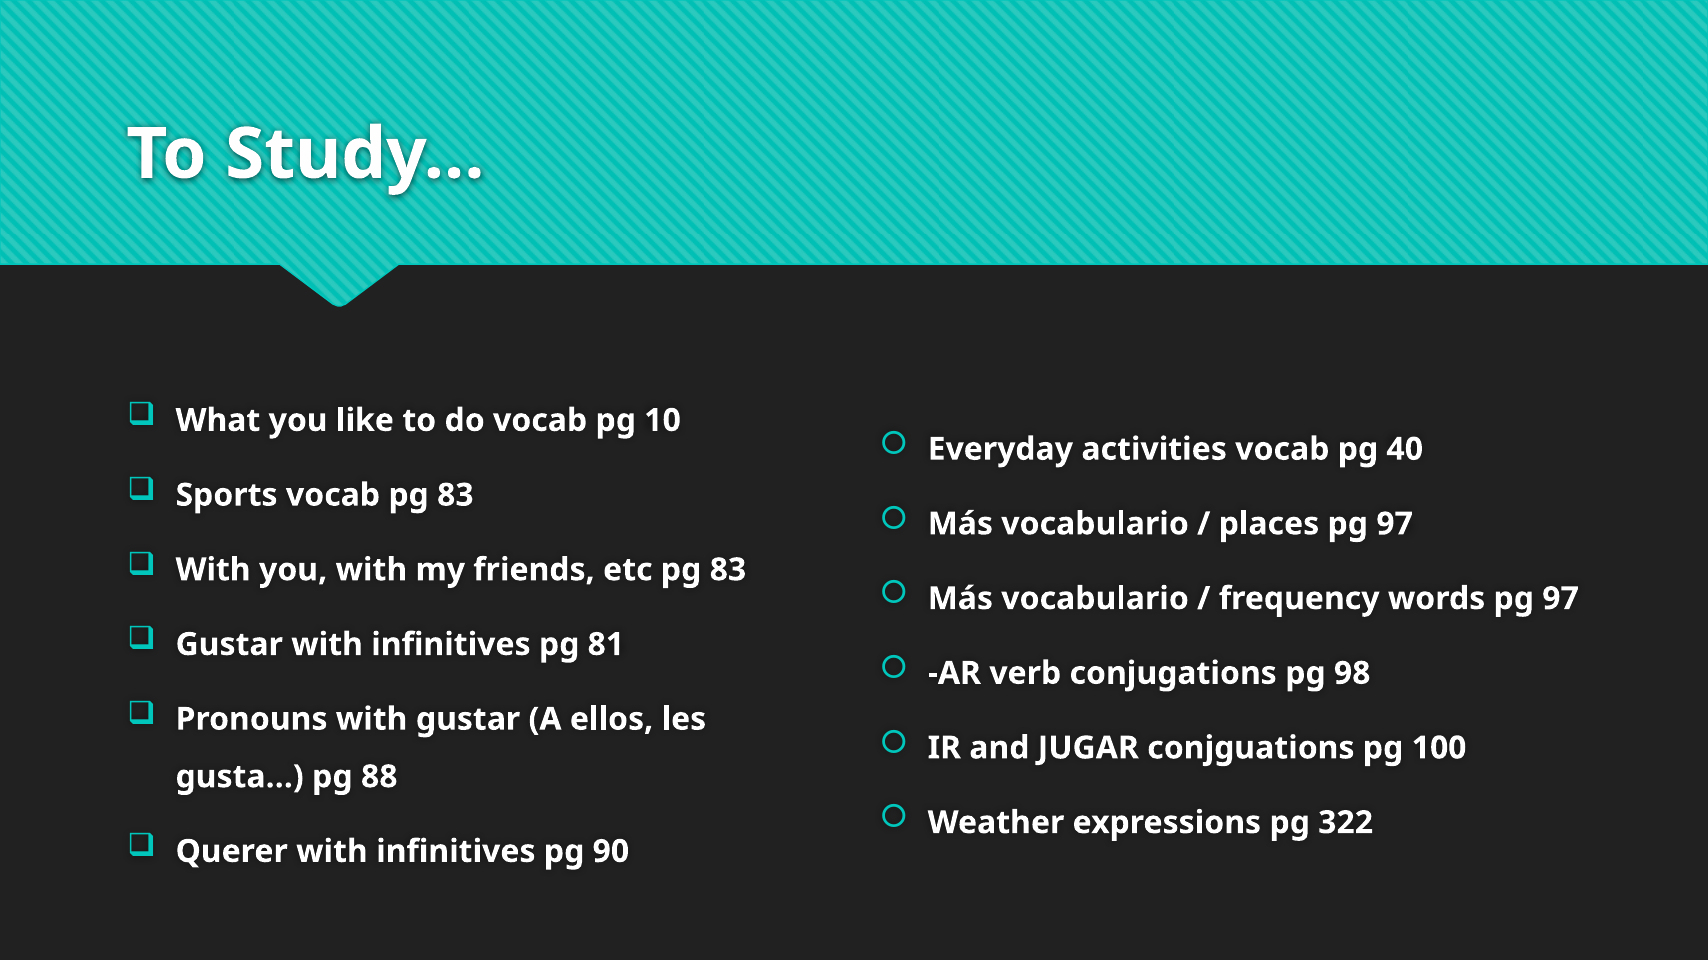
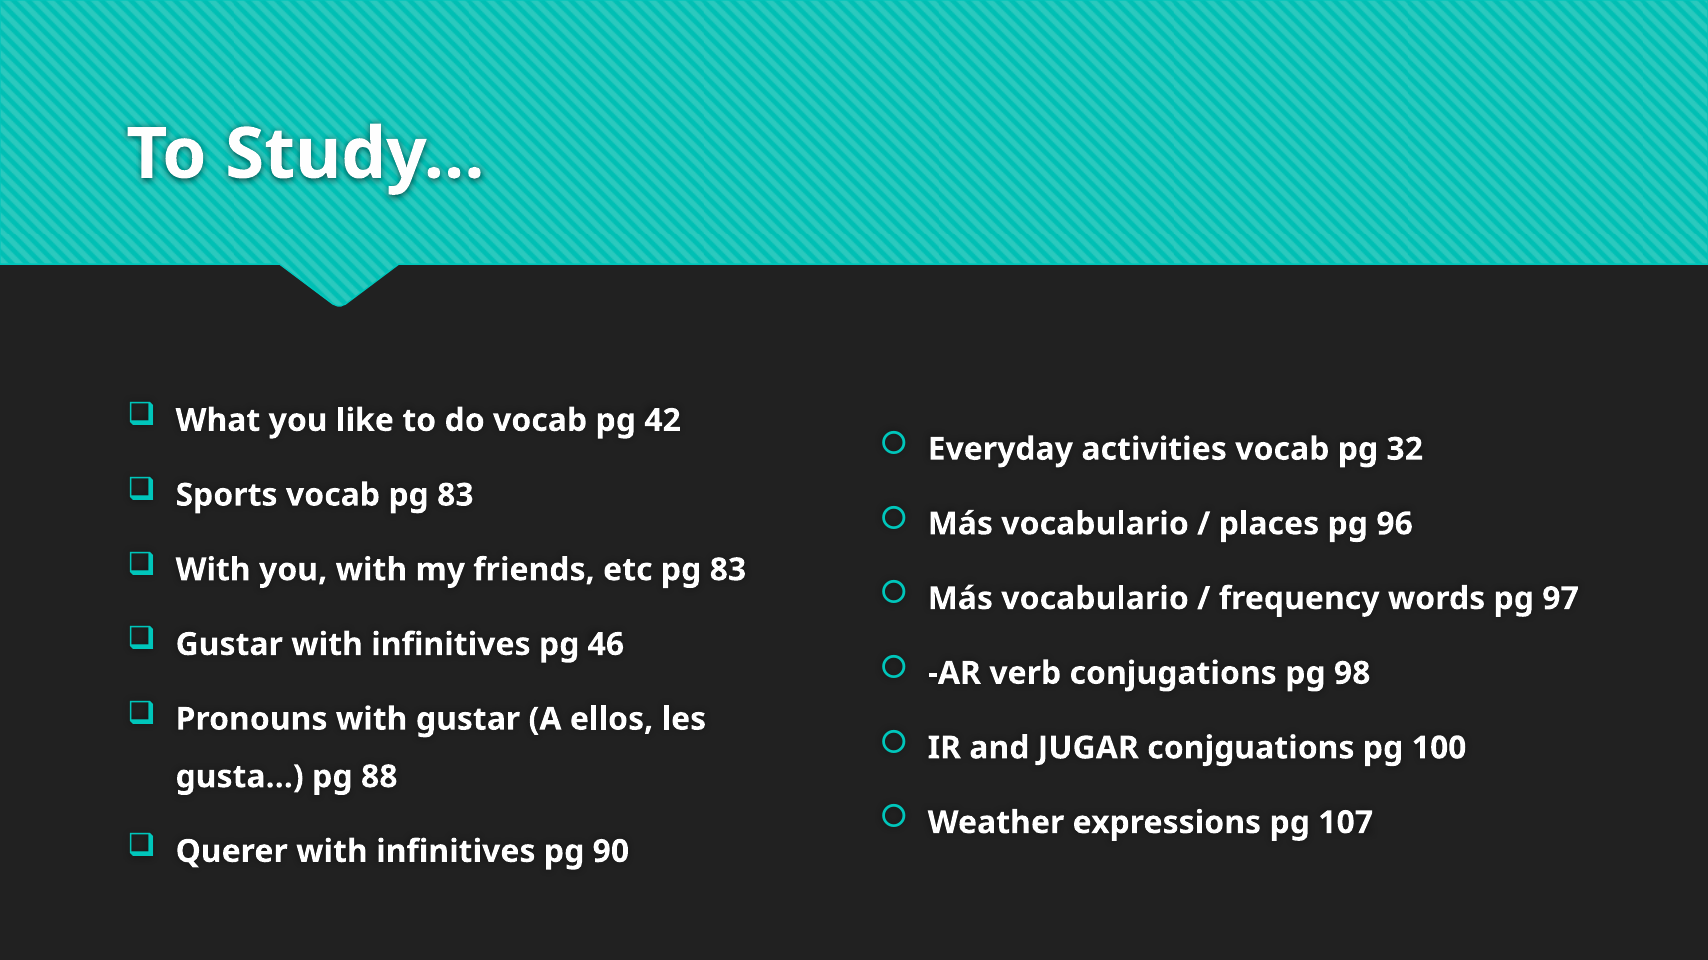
10: 10 -> 42 (663, 421)
40: 40 -> 32 (1405, 450)
places pg 97: 97 -> 96 (1395, 524)
81: 81 -> 46 (606, 645)
322: 322 -> 107 (1346, 823)
